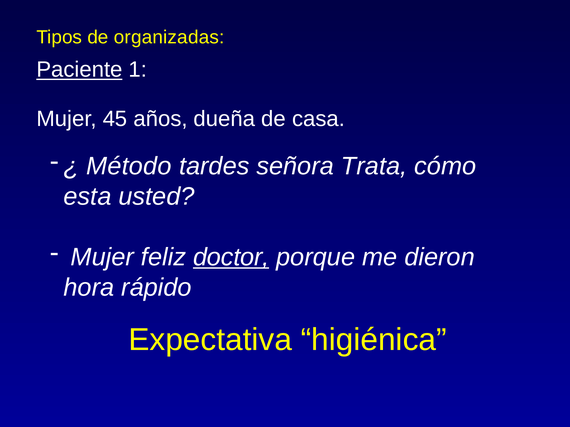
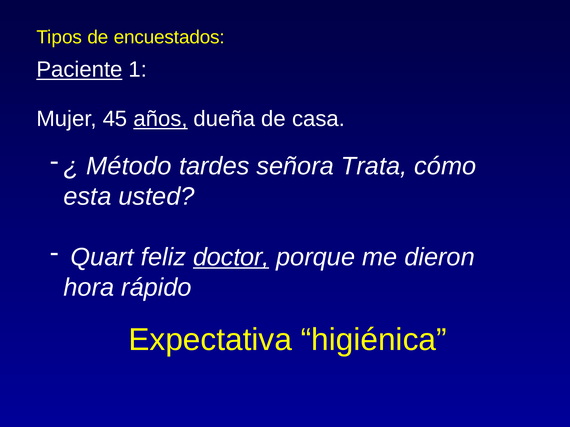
organizadas: organizadas -> encuestados (169, 37)
años underline: none -> present (161, 119)
Mujer: Mujer -> Quart (102, 257)
